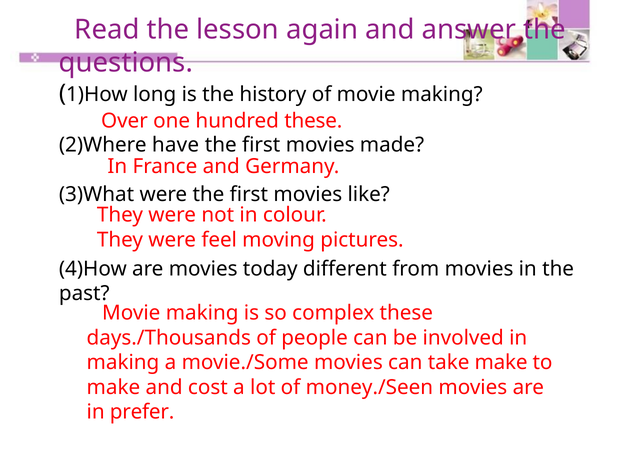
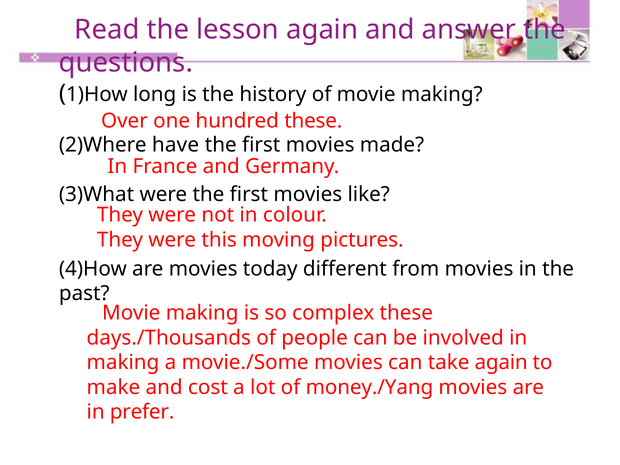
feel: feel -> this (219, 240)
take make: make -> again (501, 362)
money./Seen: money./Seen -> money./Yang (369, 387)
